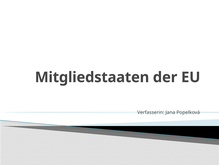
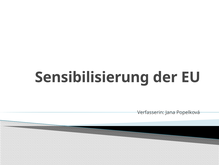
Mitgliedstaaten: Mitgliedstaaten -> Sensibilisierung (92, 77)
